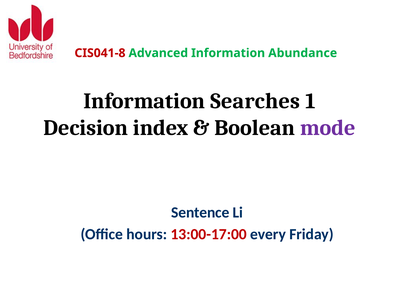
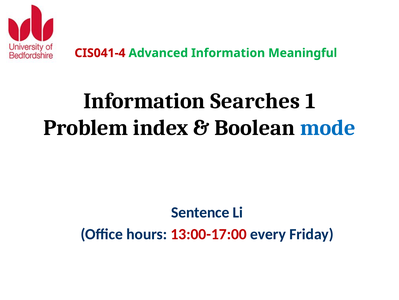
CIS041-8: CIS041-8 -> CIS041-4 (100, 53)
Abundance: Abundance -> Meaningful (303, 53)
Decision: Decision -> Problem (86, 127)
mode colour: purple -> blue (328, 127)
